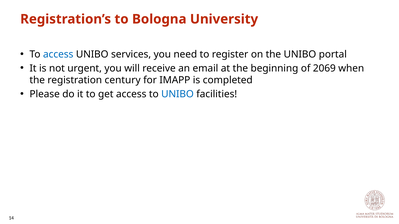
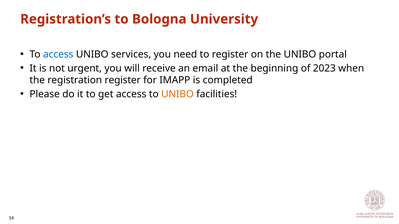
2069: 2069 -> 2023 (324, 68)
registration century: century -> register (123, 80)
UNIBO colour: blue -> orange (178, 94)
